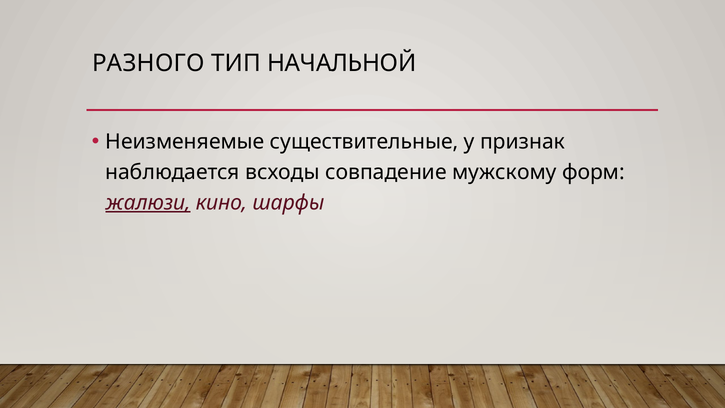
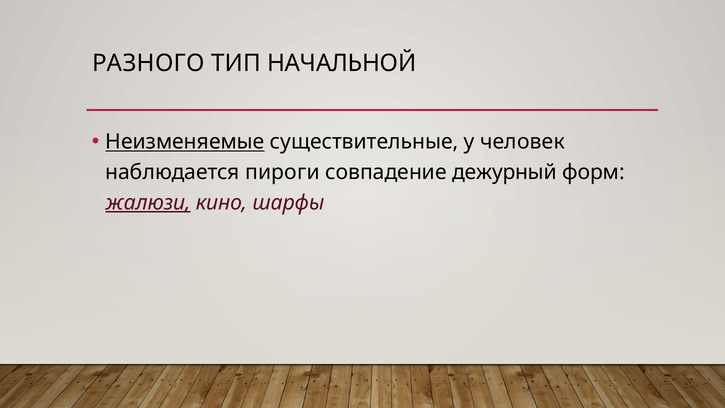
Неизменяемые underline: none -> present (185, 142)
признак: признак -> человек (522, 142)
всходы: всходы -> пироги (282, 172)
мужскому: мужскому -> дежурный (505, 172)
